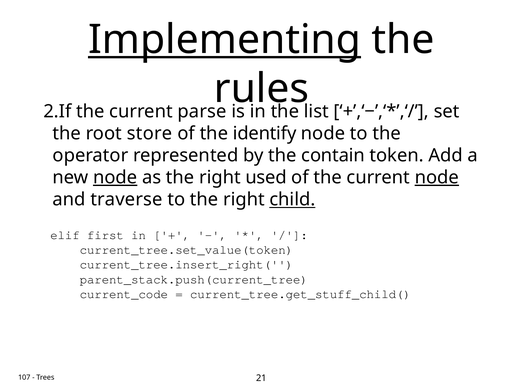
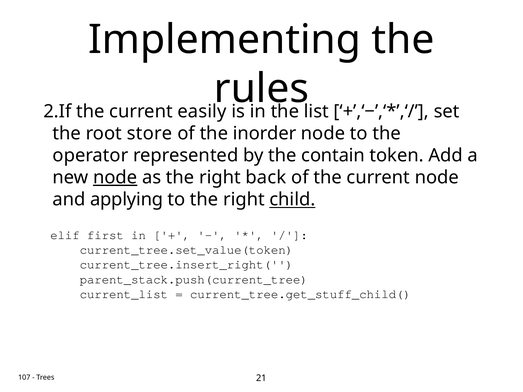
Implementing underline: present -> none (225, 40)
parse: parse -> easily (202, 111)
identify: identify -> inorder (265, 133)
used: used -> back (266, 178)
node underline: present -> none (437, 178)
traverse: traverse -> applying (127, 200)
current_code: current_code -> current_list (124, 294)
